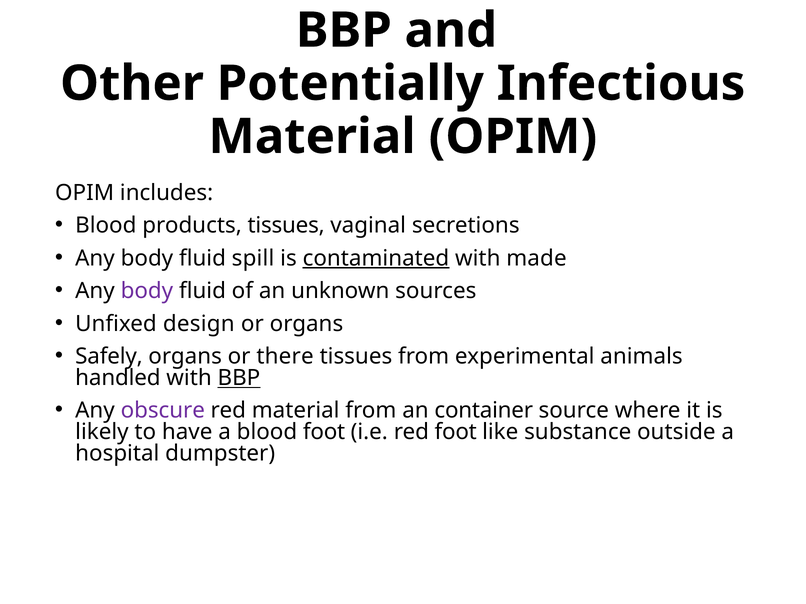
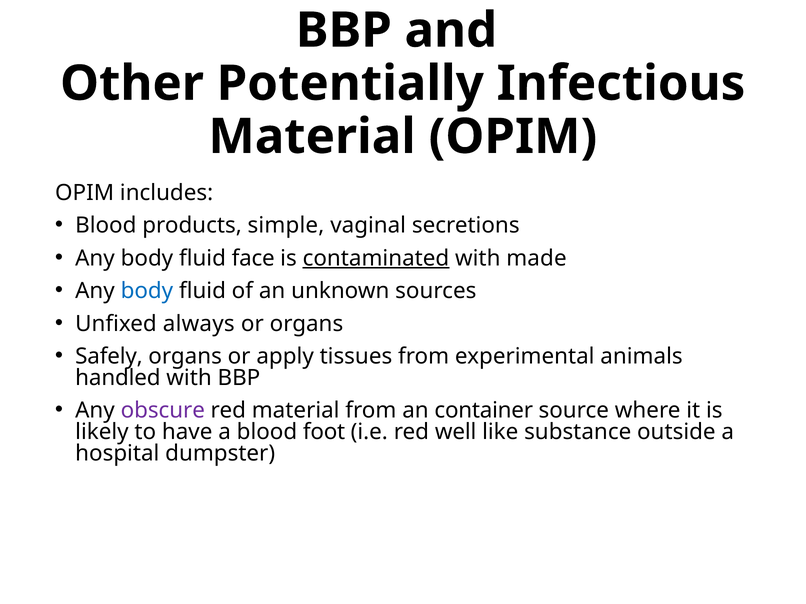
products tissues: tissues -> simple (286, 226)
spill: spill -> face (253, 258)
body colour: purple -> blue (147, 291)
design: design -> always (199, 324)
there: there -> apply (285, 357)
BBP underline: present -> none (239, 378)
red foot: foot -> well (456, 432)
